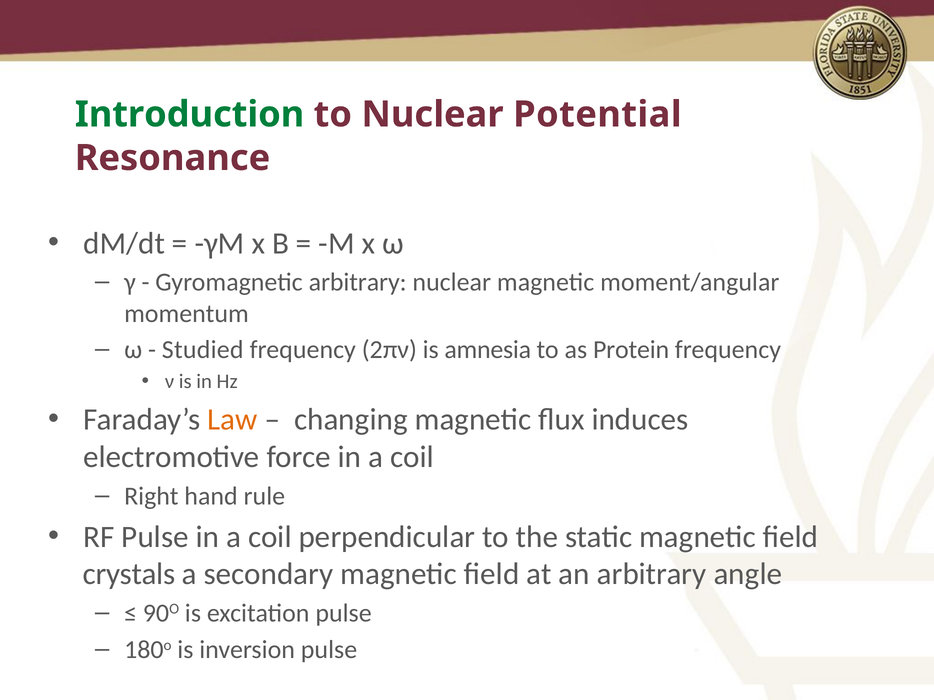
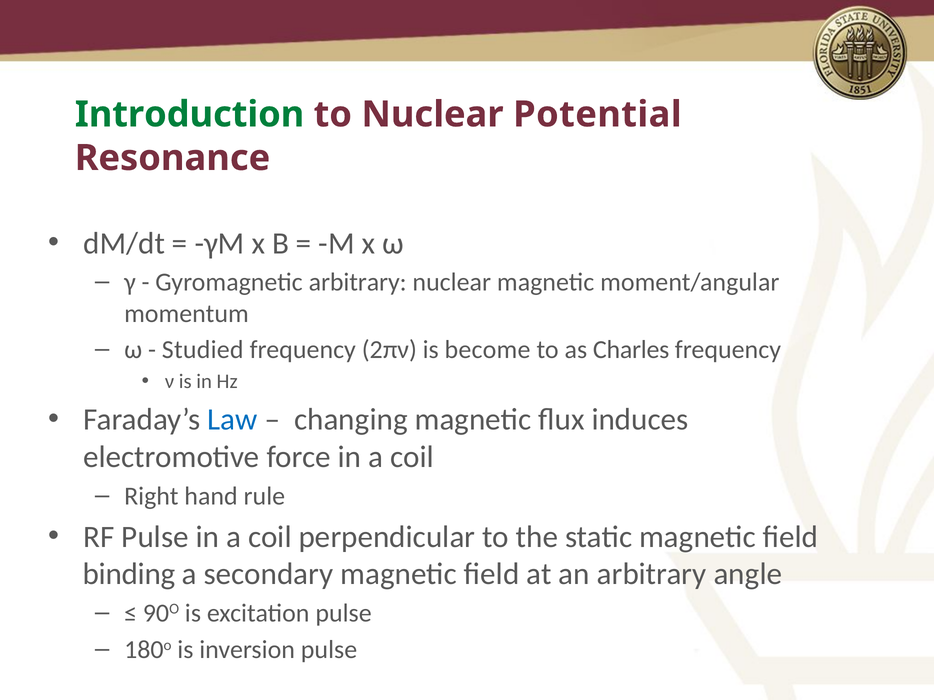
amnesia: amnesia -> become (488, 350)
Protein: Protein -> Charles (631, 350)
Law colour: orange -> blue (233, 420)
crystals: crystals -> binding (129, 575)
